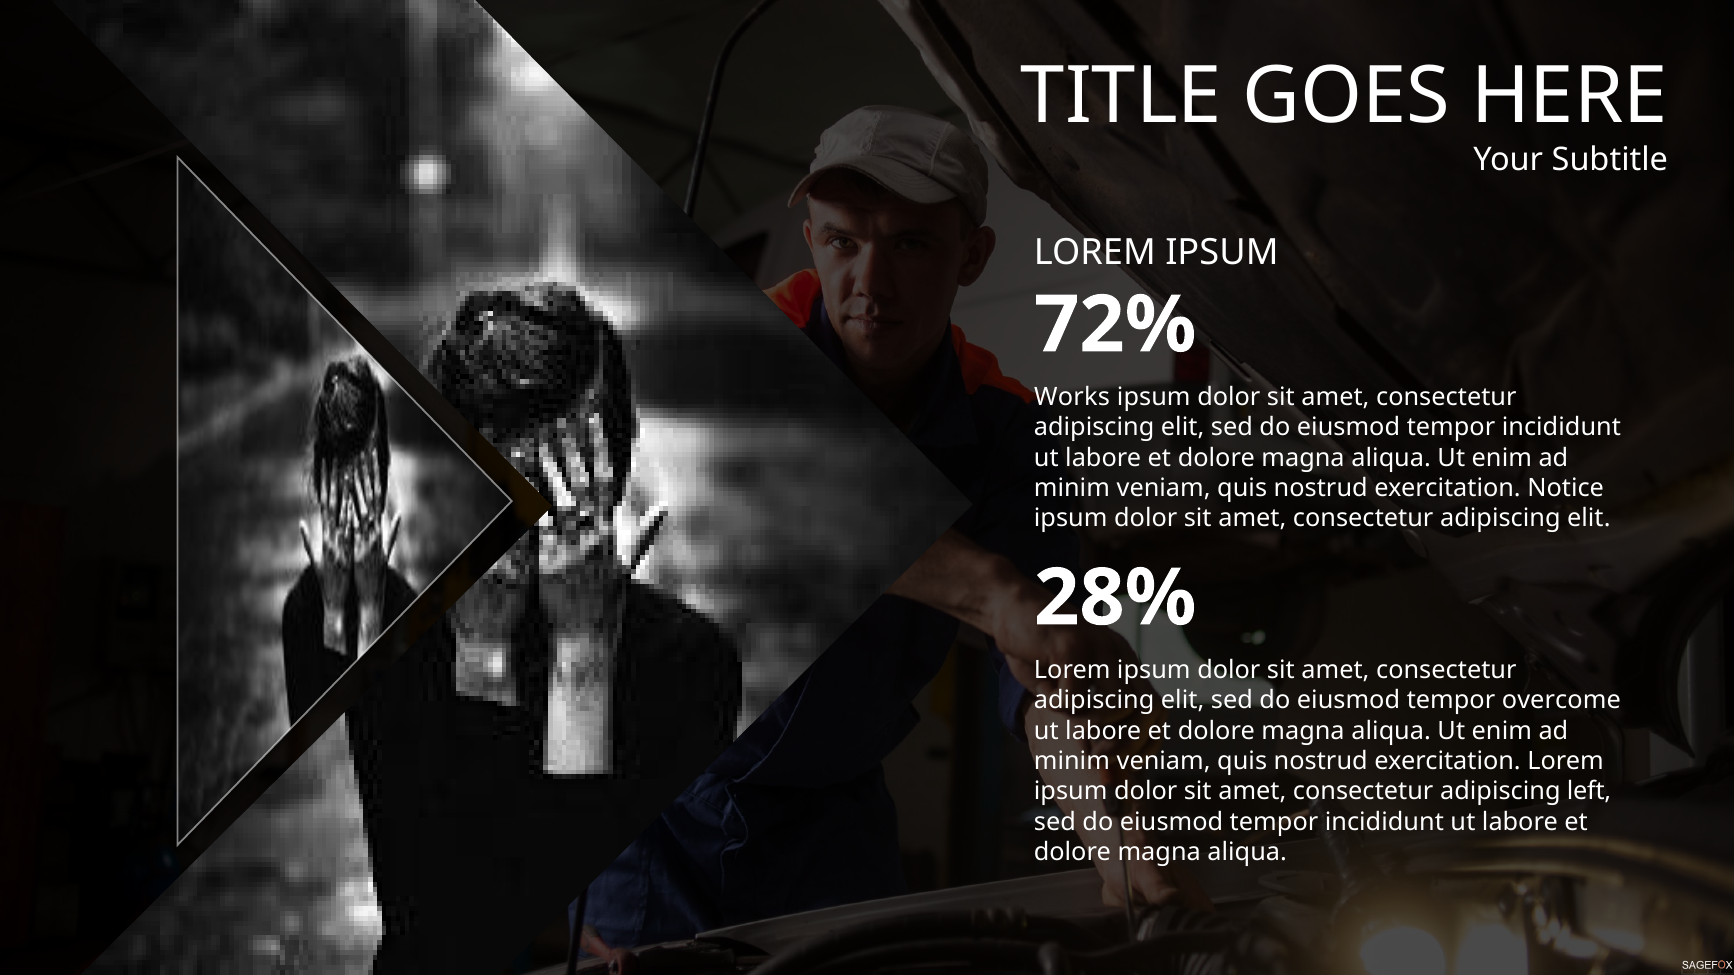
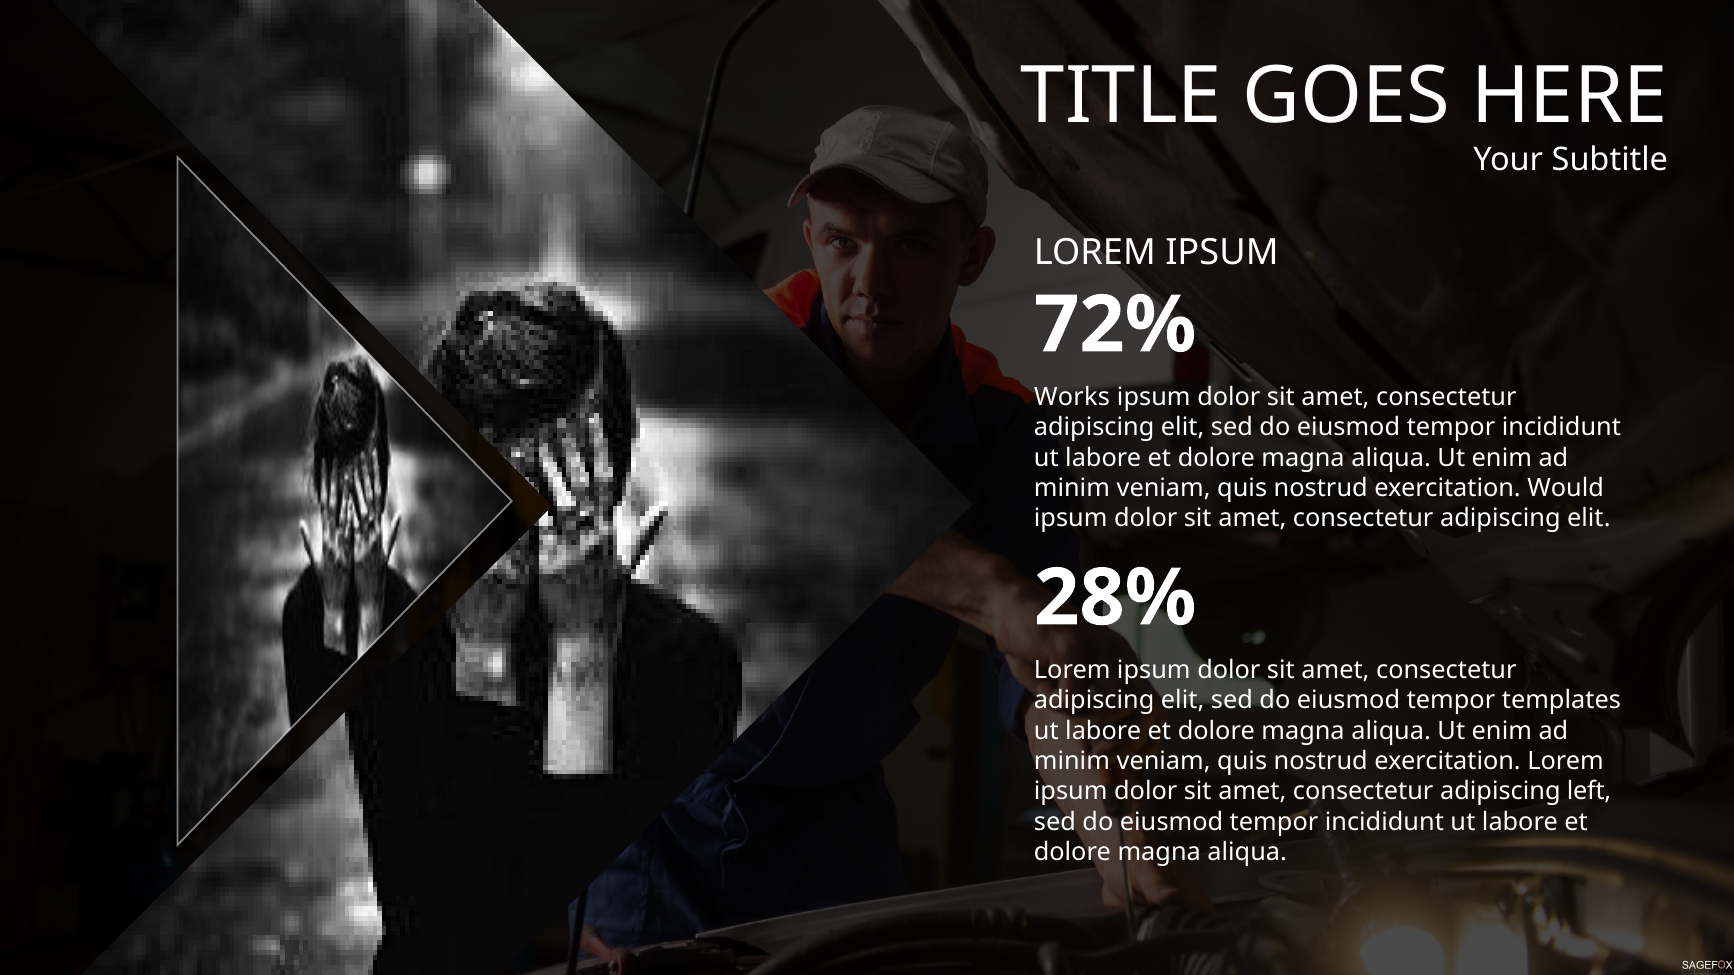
Notice: Notice -> Would (1566, 488)
overcome: overcome -> templates (1561, 701)
